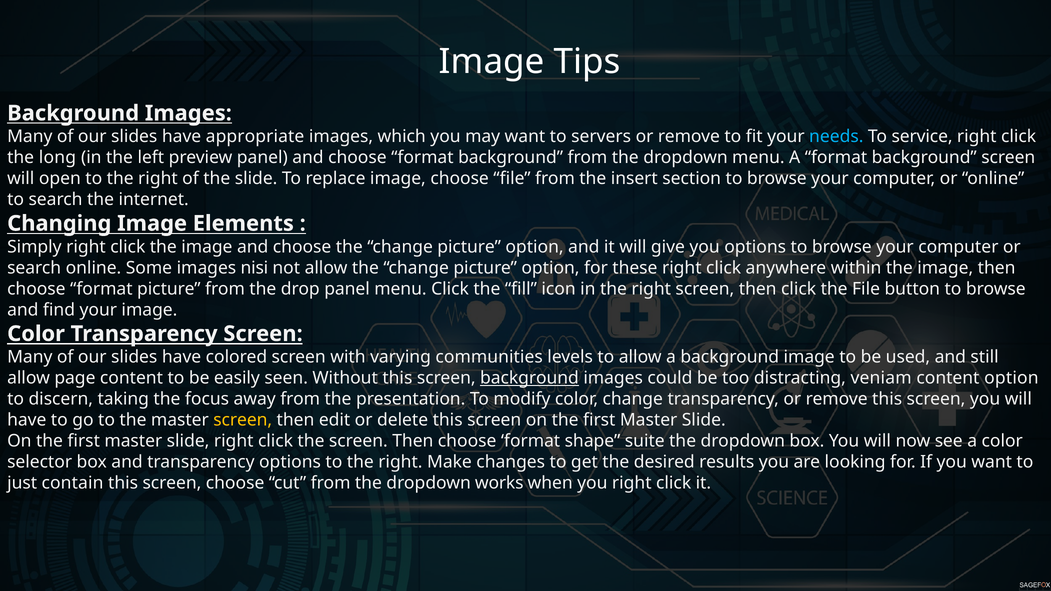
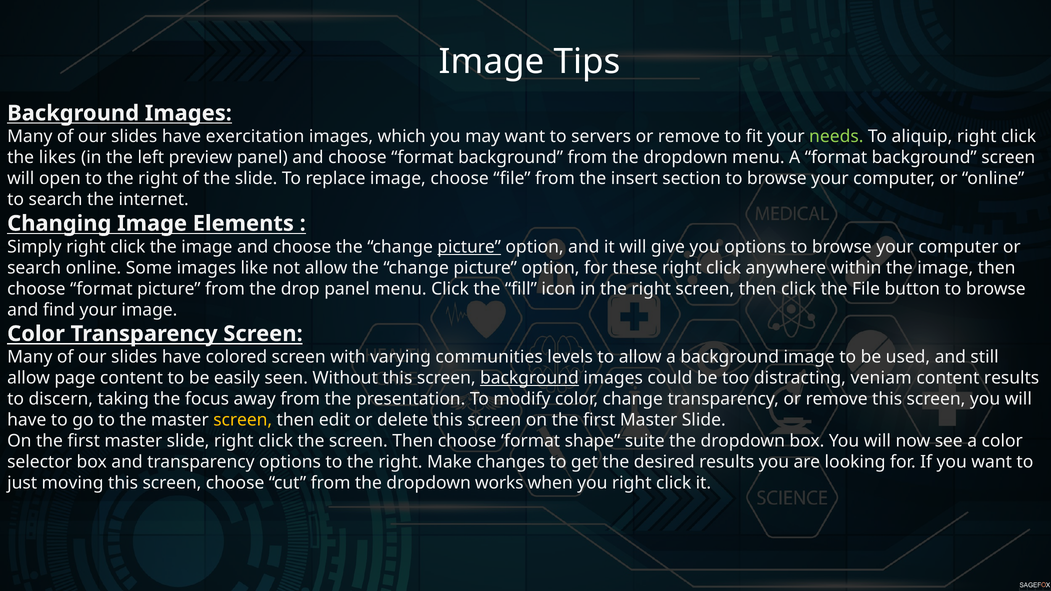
appropriate: appropriate -> exercitation (255, 137)
needs colour: light blue -> light green (836, 137)
service: service -> aliquip (922, 137)
long: long -> likes (57, 158)
picture underline: none -> present (469, 247)
nisi: nisi -> like (254, 268)
content option: option -> results (1012, 378)
contain: contain -> moving (73, 483)
